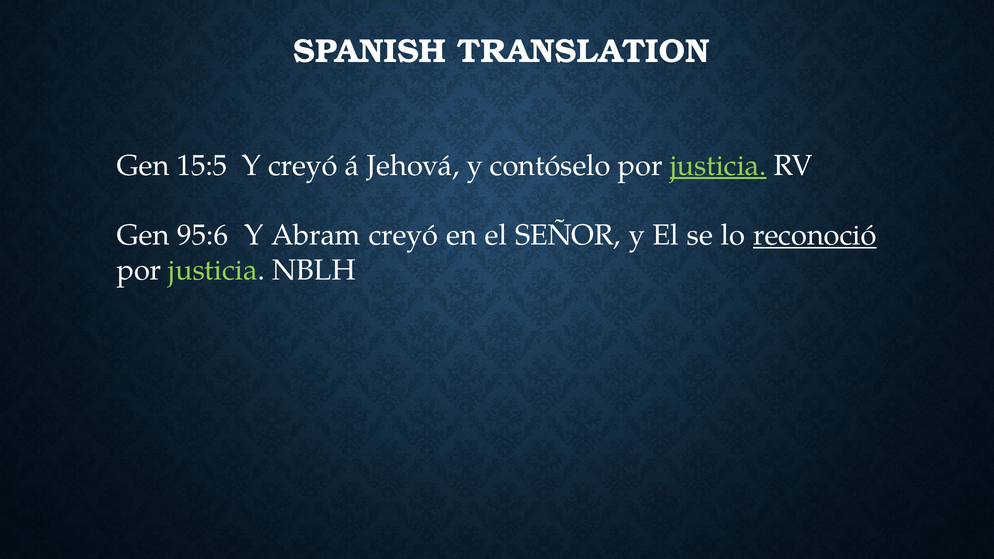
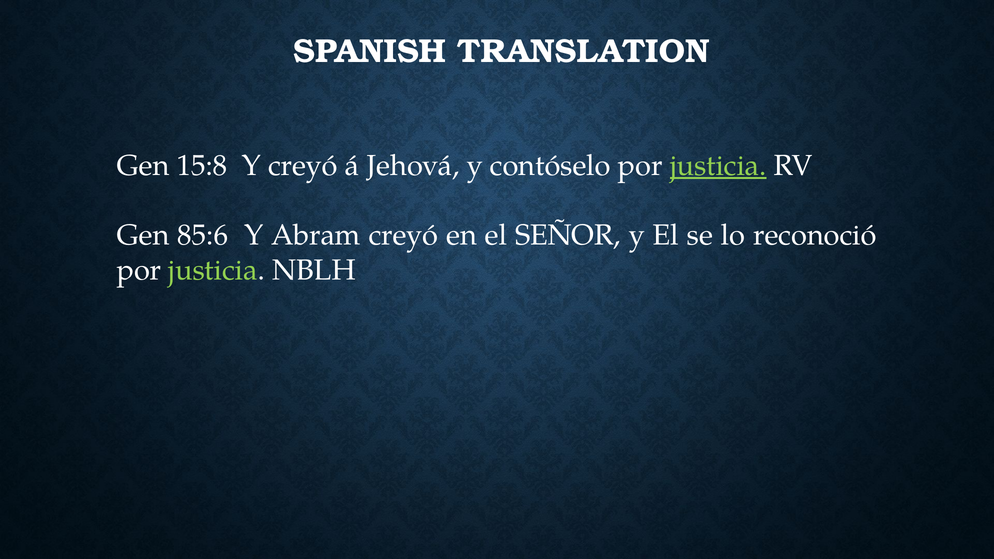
15:5: 15:5 -> 15:8 (202, 166)
95:6: 95:6 -> 85:6 (203, 235)
reconoció underline: present -> none (815, 235)
